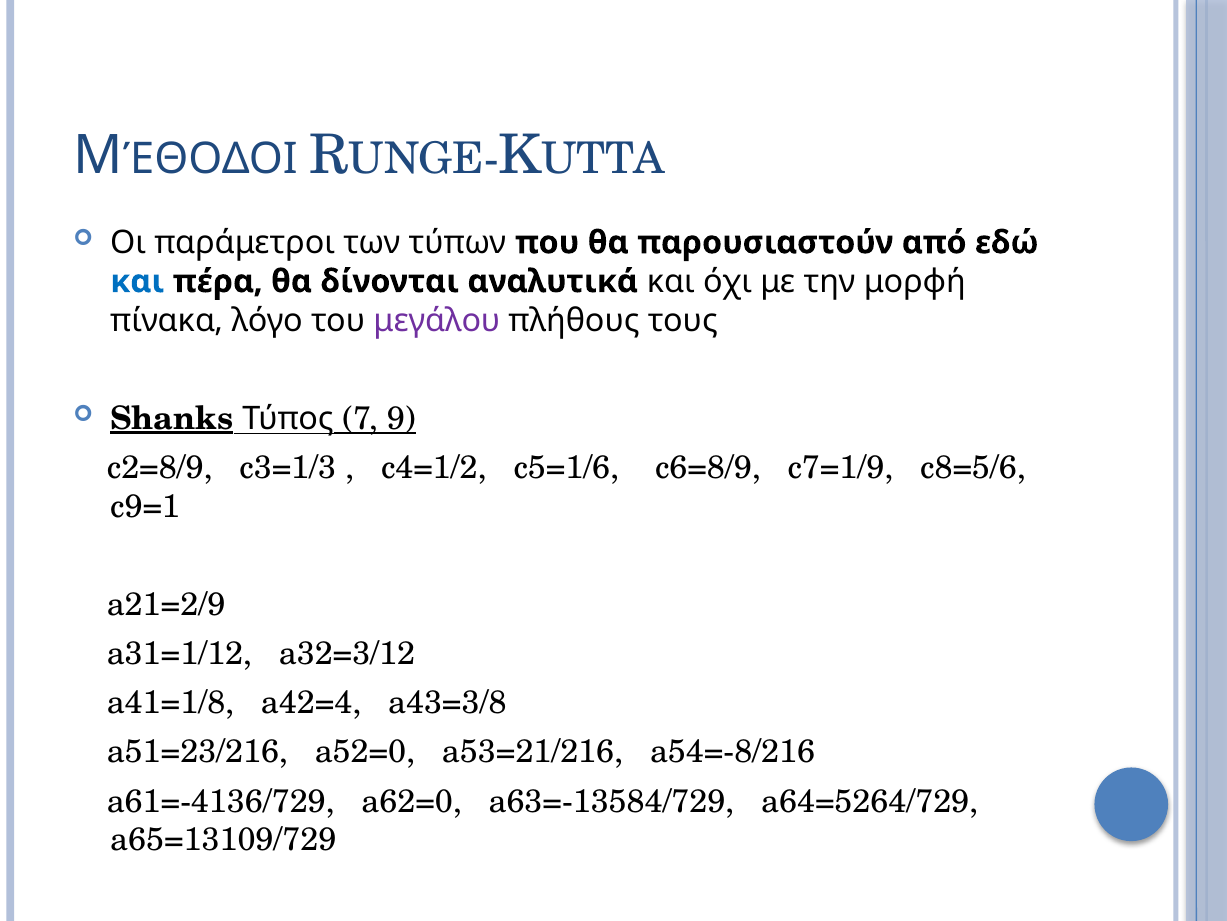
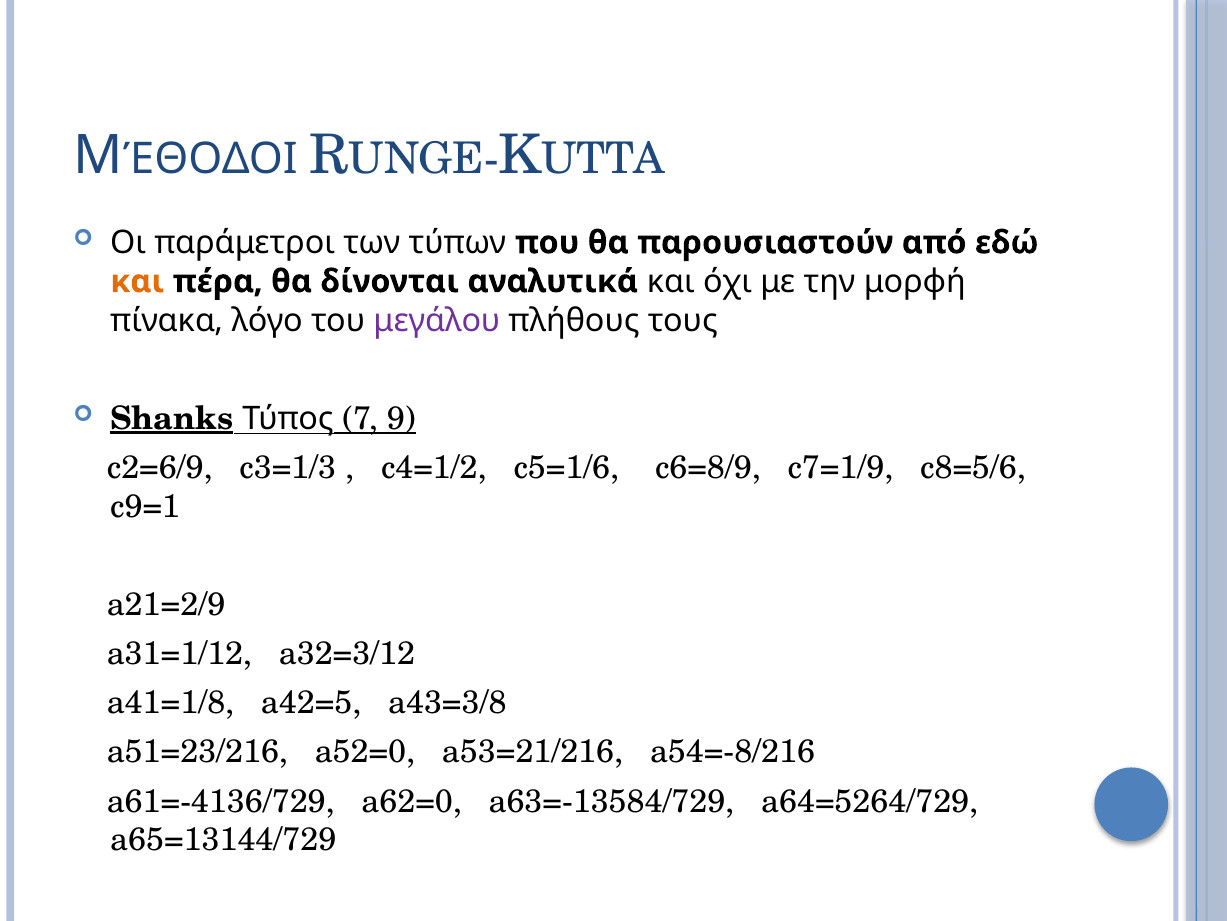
και colour: blue -> orange (137, 281)
c2=8/9: c2=8/9 -> c2=6/9 (160, 467)
a42=4: a42=4 -> a42=5 (311, 703)
a65=13109/729: a65=13109/729 -> a65=13144/729 (223, 840)
